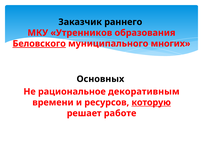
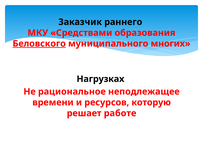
Утренников: Утренников -> Средствами (81, 33)
Основных: Основных -> Нагрузках (100, 79)
декоративным: декоративным -> неподлежащее (144, 92)
которую underline: present -> none (151, 103)
